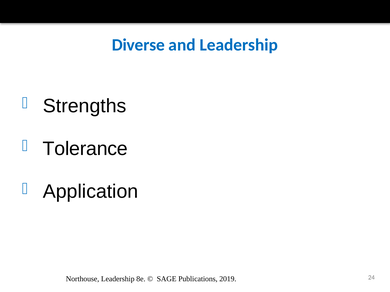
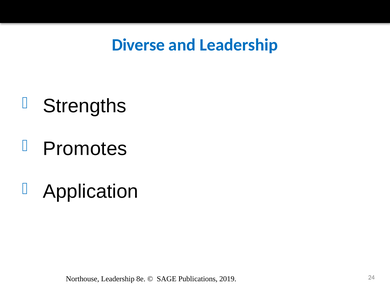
Tolerance: Tolerance -> Promotes (85, 149)
